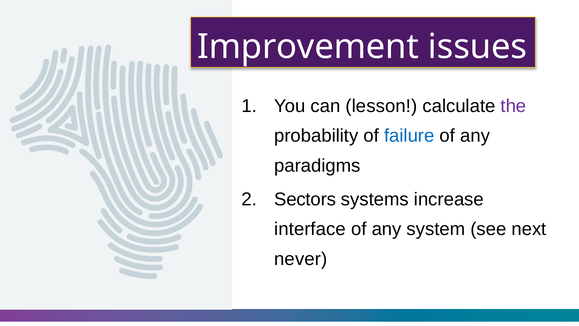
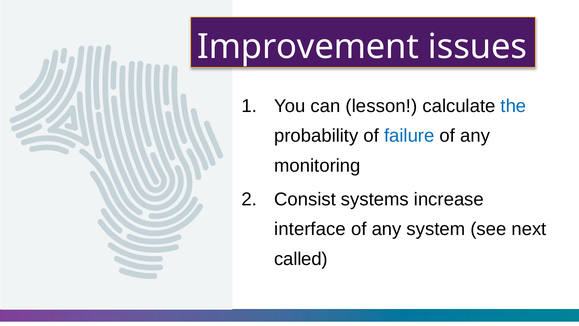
the colour: purple -> blue (513, 106)
paradigms: paradigms -> monitoring (317, 166)
Sectors: Sectors -> Consist (305, 199)
never: never -> called (301, 259)
